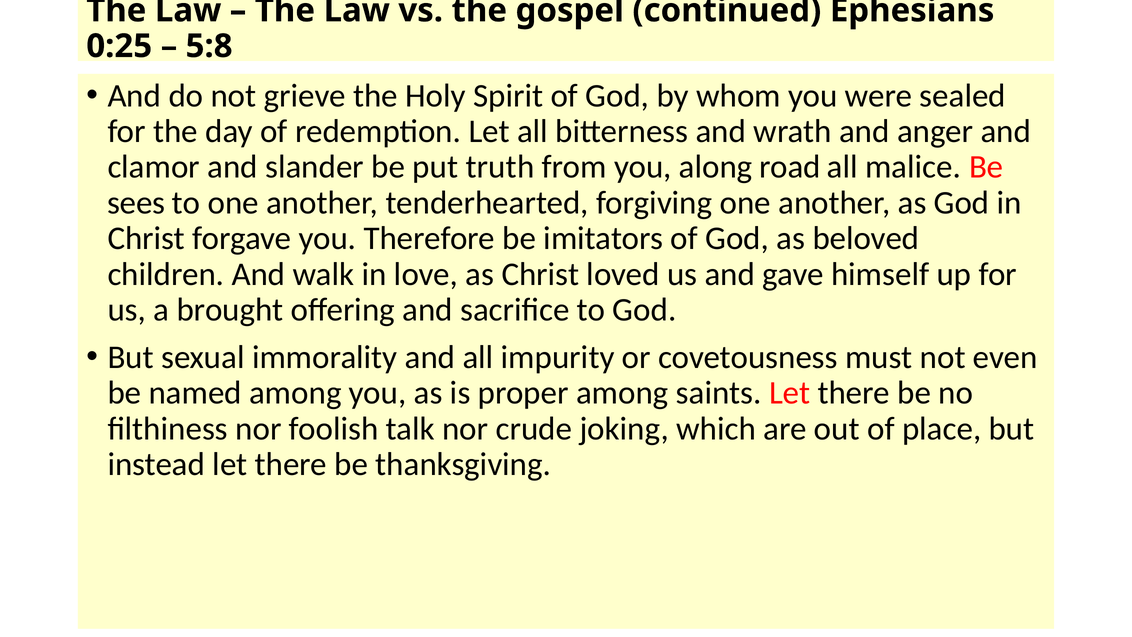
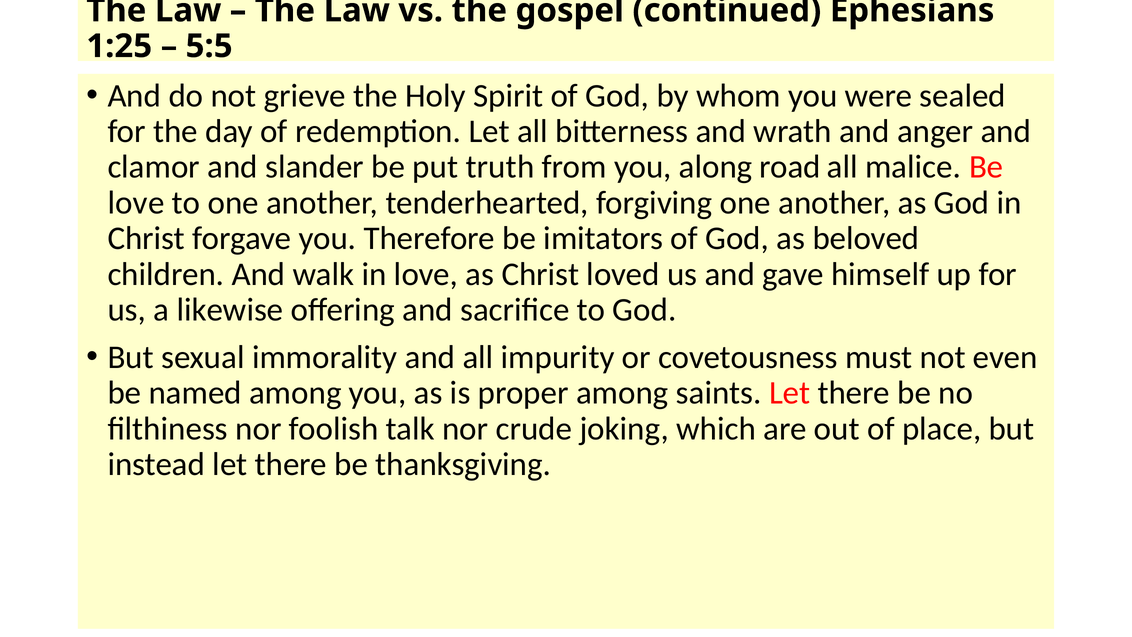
0:25: 0:25 -> 1:25 (119, 46)
5:8: 5:8 -> 5:5 (209, 46)
sees: sees -> love (136, 203)
brought: brought -> likewise (230, 310)
